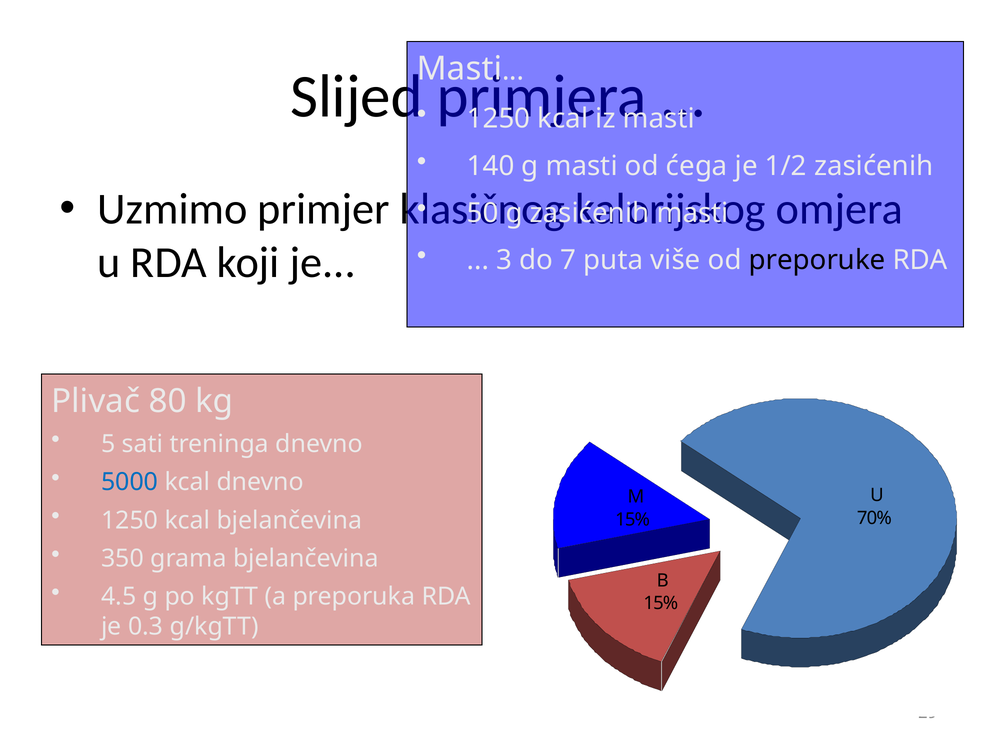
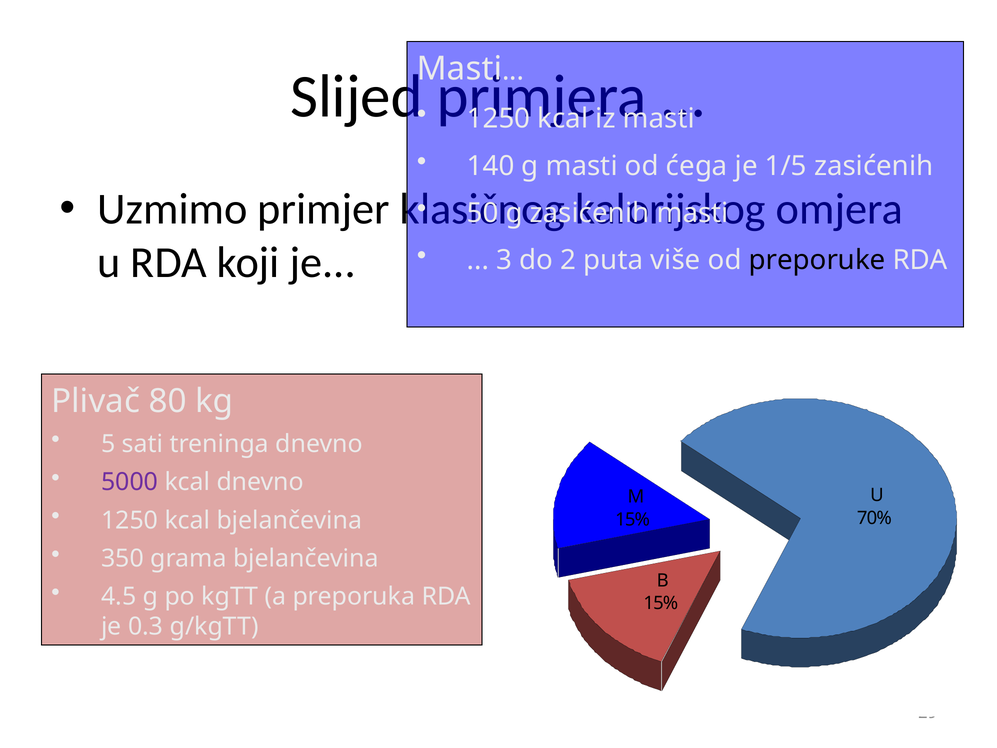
1/2: 1/2 -> 1/5 (786, 166)
7: 7 -> 2 (568, 260)
5000 colour: blue -> purple (130, 482)
